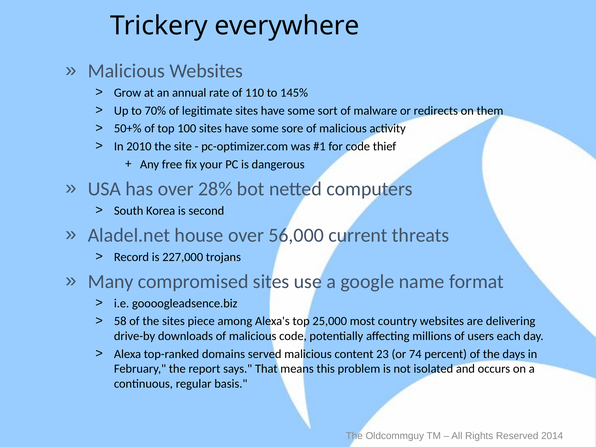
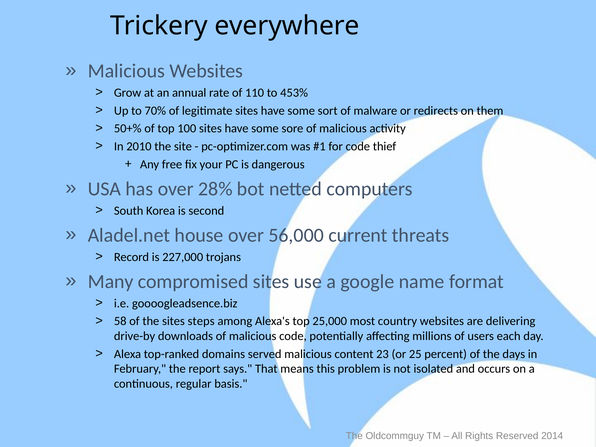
145%: 145% -> 453% (294, 93)
piece: piece -> steps (201, 321)
74: 74 -> 25 (415, 354)
